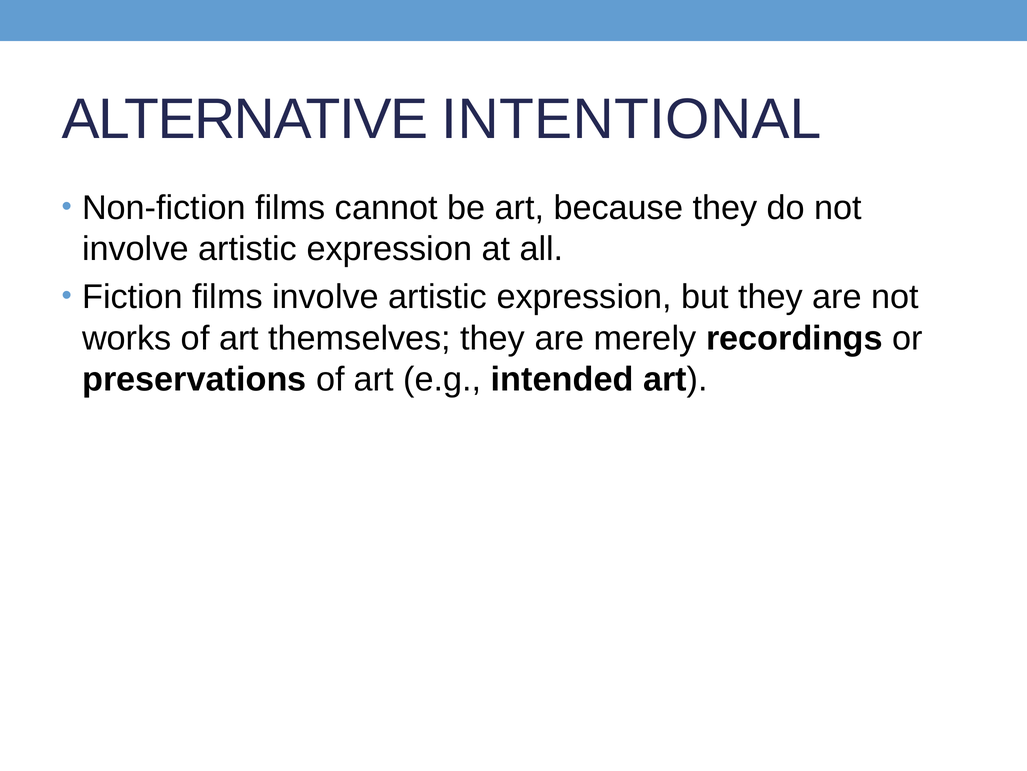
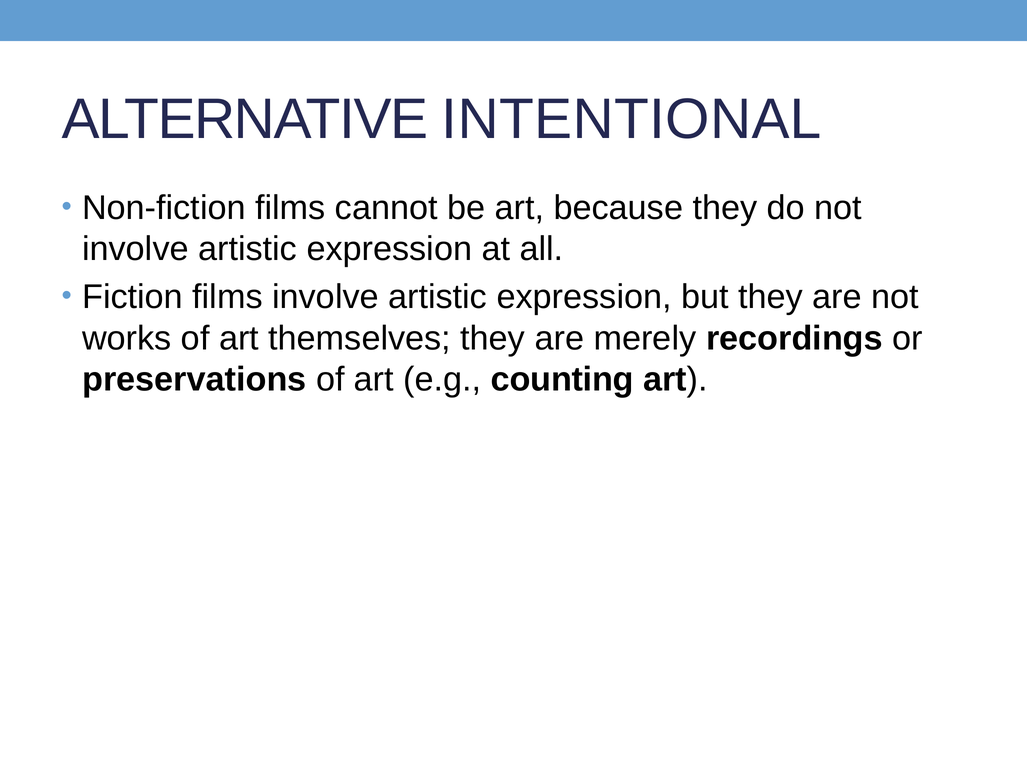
intended: intended -> counting (562, 379)
